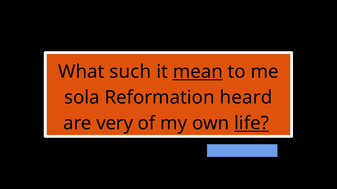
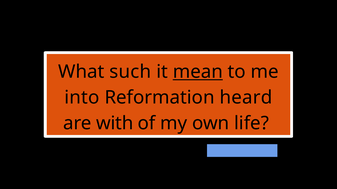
sola: sola -> into (82, 98)
very: very -> with (115, 124)
life underline: present -> none (252, 124)
